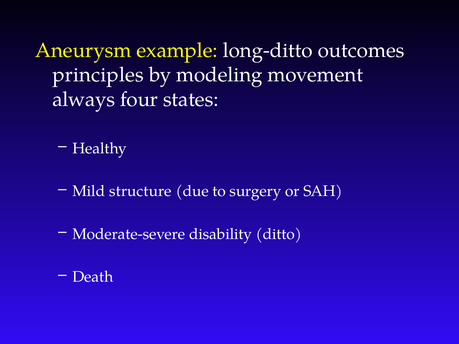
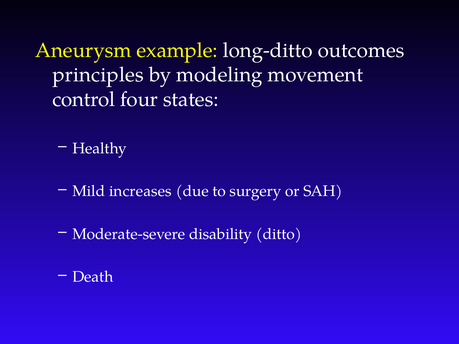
always: always -> control (84, 99)
structure: structure -> increases (140, 191)
